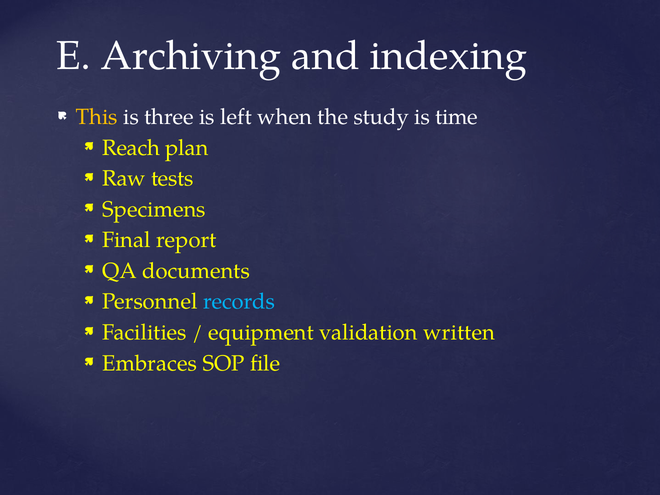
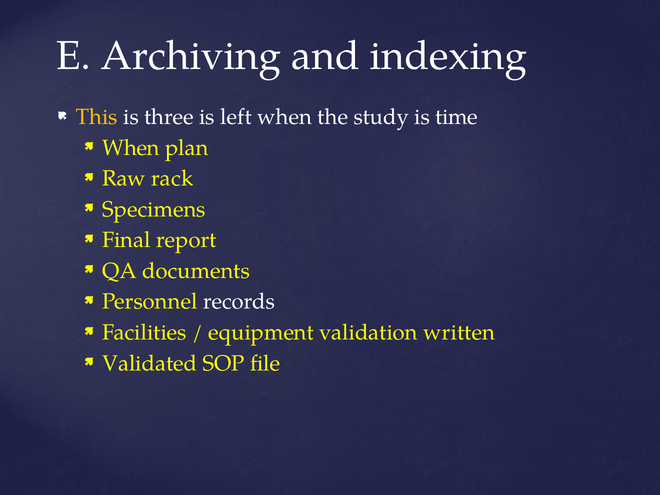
Reach: Reach -> When (131, 148)
tests: tests -> rack (172, 179)
records colour: light blue -> white (239, 302)
Embraces: Embraces -> Validated (150, 363)
